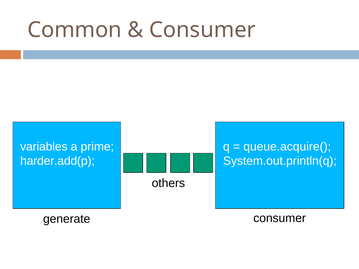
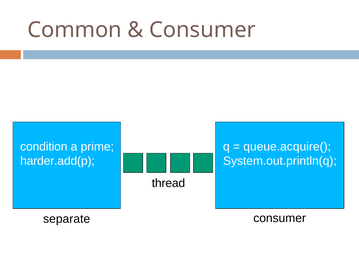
variables: variables -> condition (44, 147)
others: others -> thread (168, 183)
generate: generate -> separate (67, 219)
